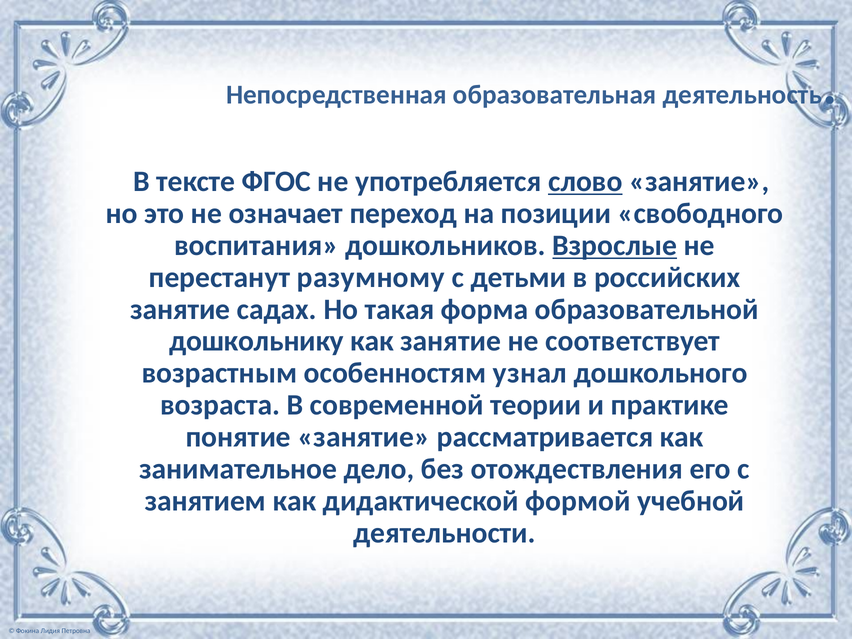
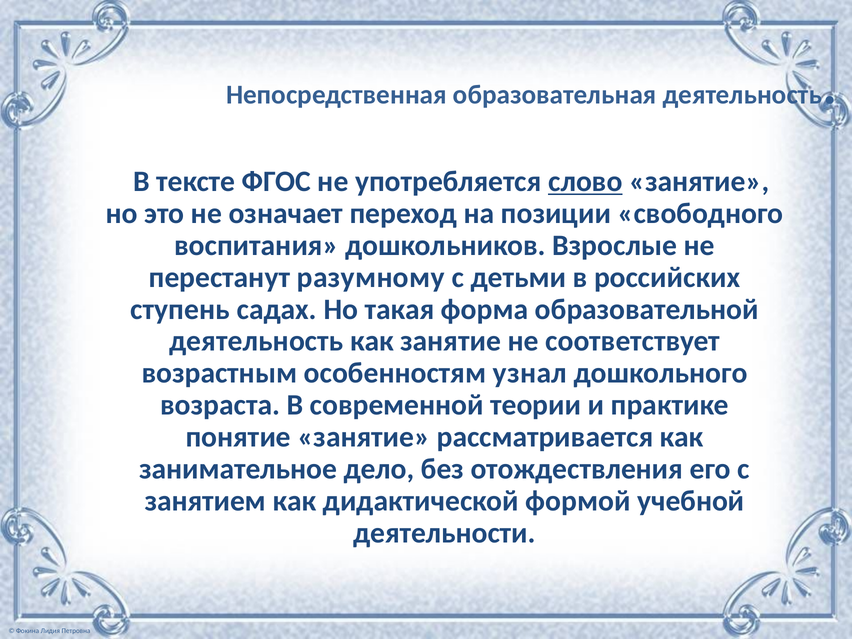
Взрослые underline: present -> none (615, 245)
занятие: занятие -> ступень (180, 309)
дошкольнику: дошкольнику -> деятельность (256, 341)
